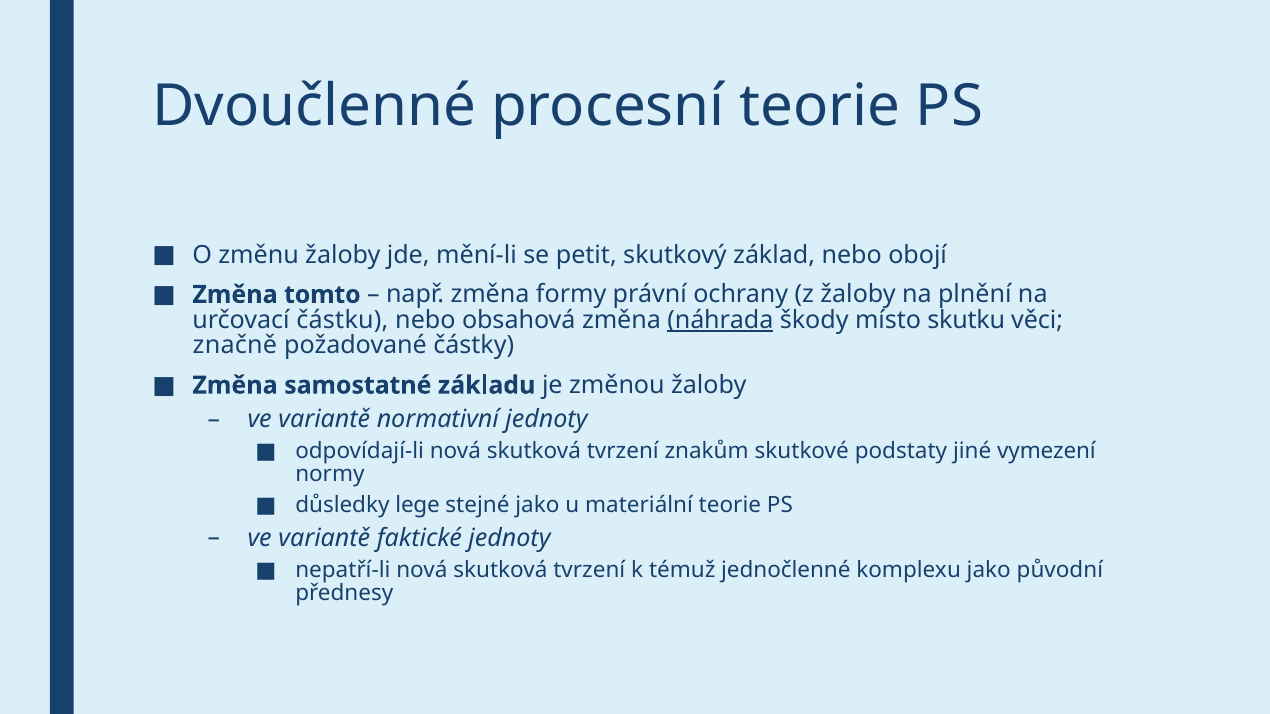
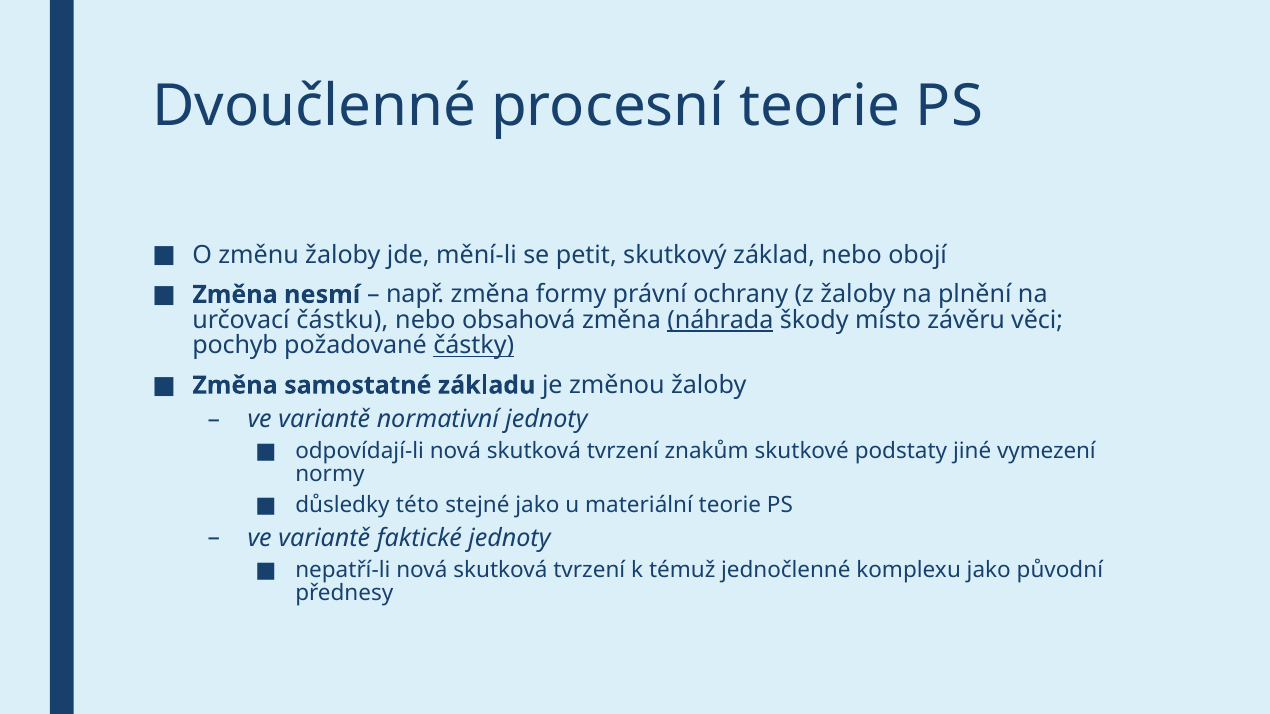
tomto: tomto -> nesmí (322, 295)
skutku: skutku -> závěru (966, 320)
značně: značně -> pochyb (235, 346)
částky underline: none -> present (474, 346)
lege: lege -> této (417, 506)
